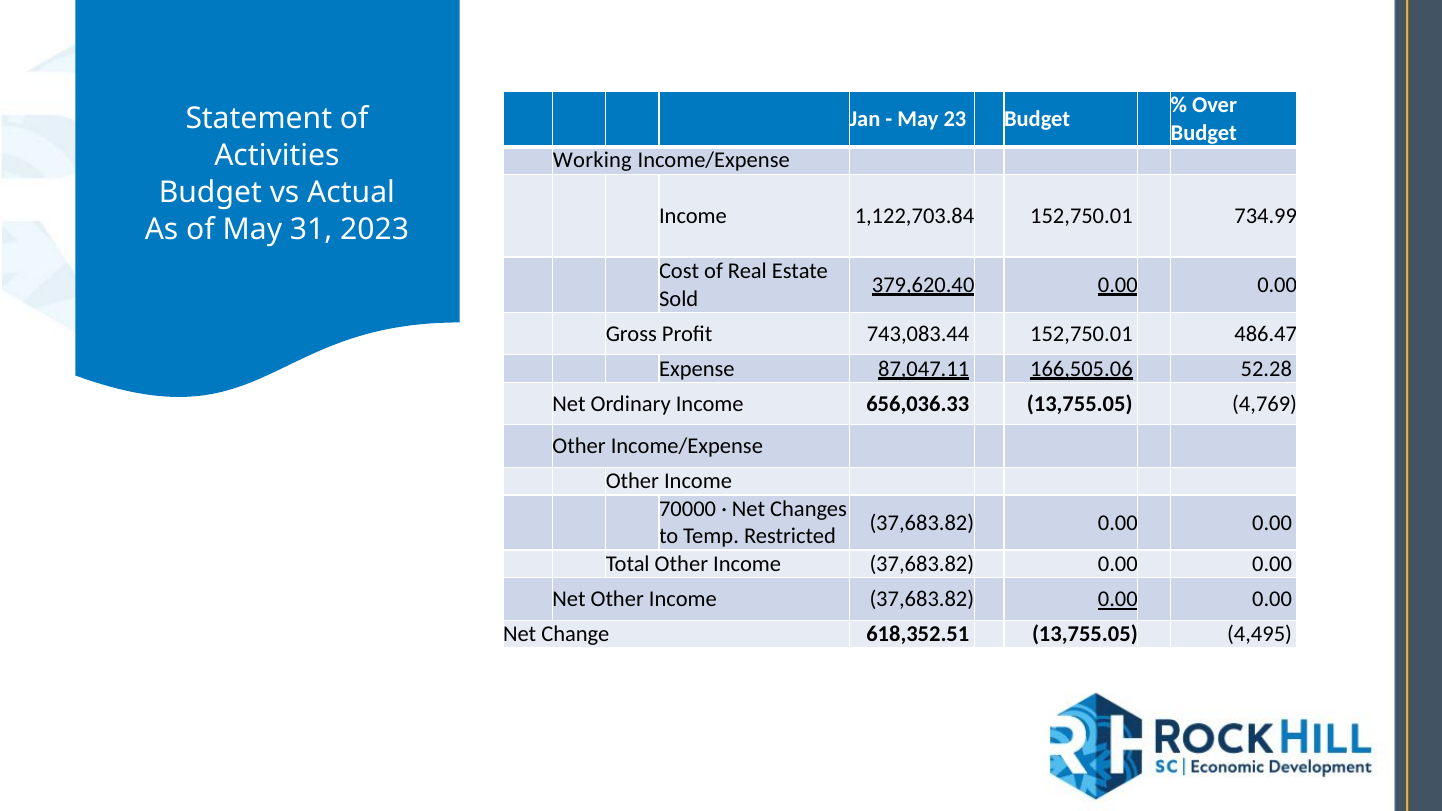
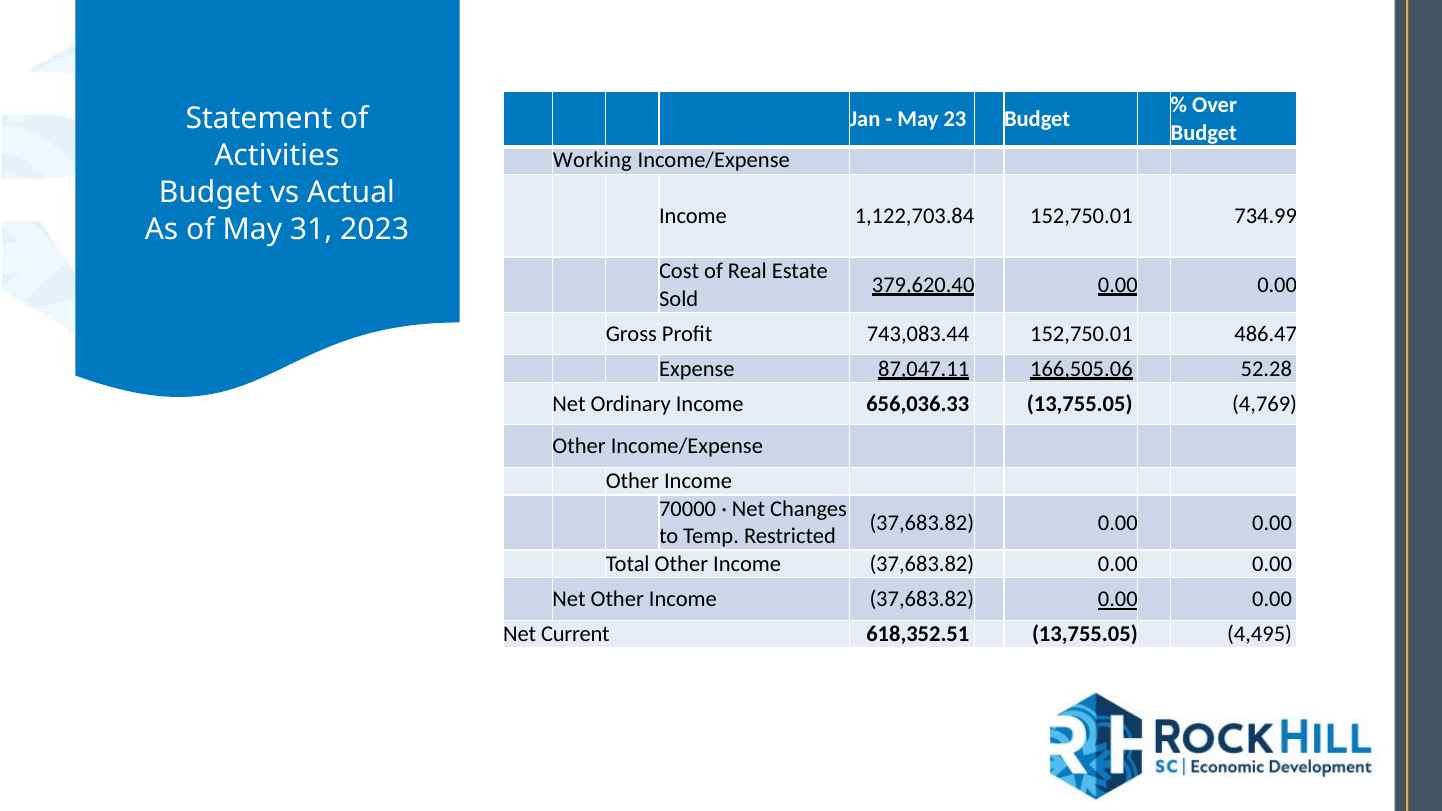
Change: Change -> Current (575, 634)
